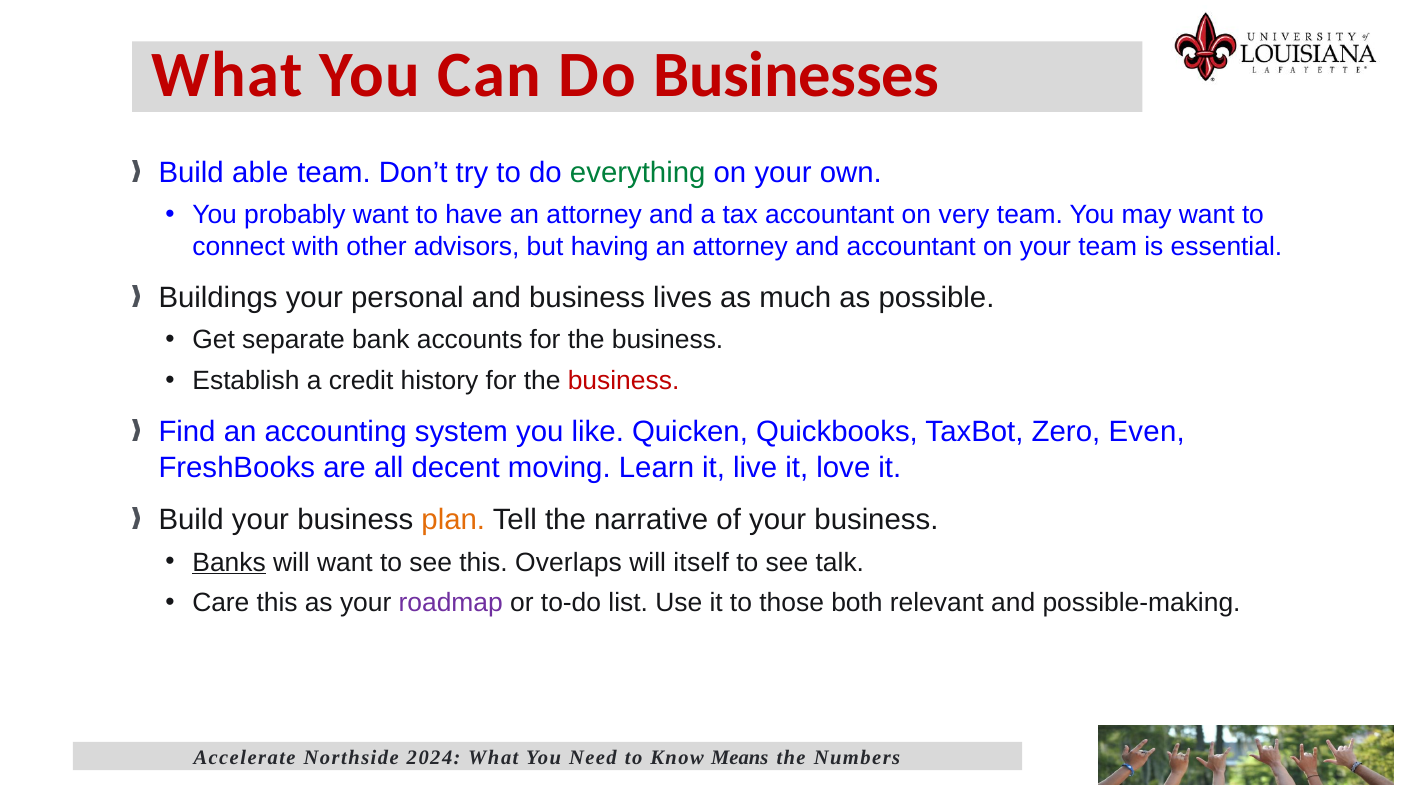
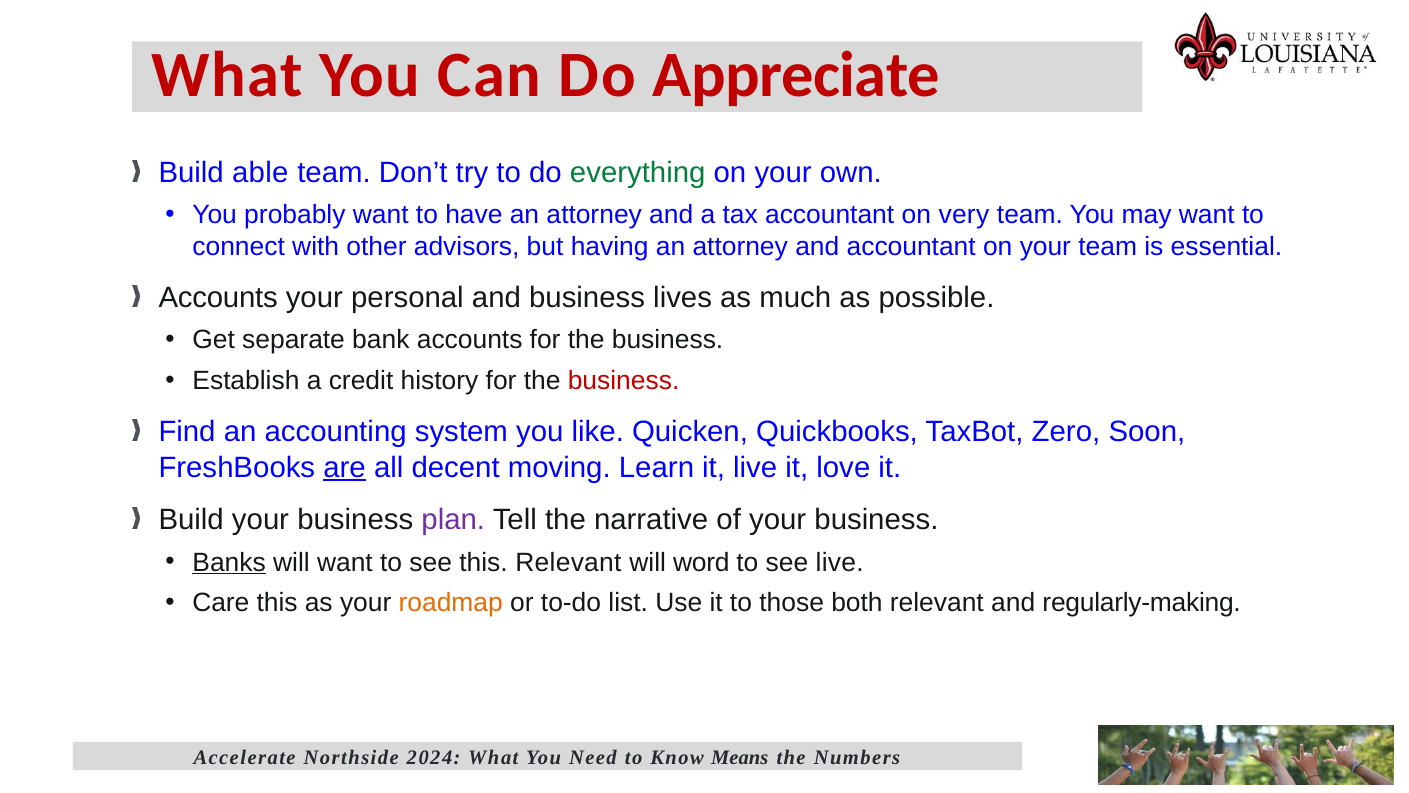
Businesses: Businesses -> Appreciate (797, 75)
Buildings: Buildings -> Accounts (218, 298)
Even: Even -> Soon (1147, 432)
are underline: none -> present (345, 467)
plan colour: orange -> purple (453, 520)
this Overlaps: Overlaps -> Relevant (568, 562)
itself: itself -> word (701, 562)
see talk: talk -> live (840, 562)
roadmap colour: purple -> orange (451, 603)
possible-making: possible-making -> regularly-making (1142, 603)
